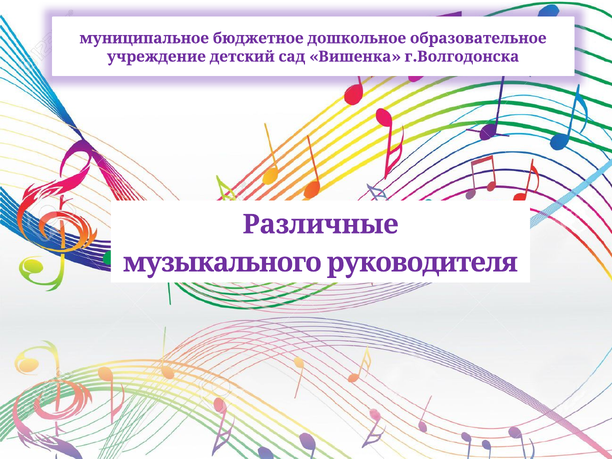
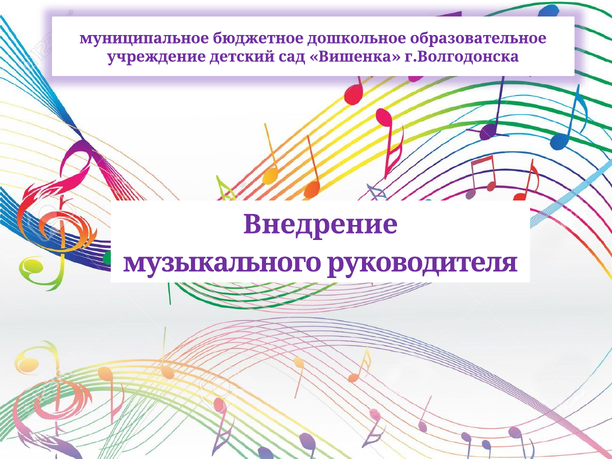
Различные: Различные -> Внедрение (320, 224)
